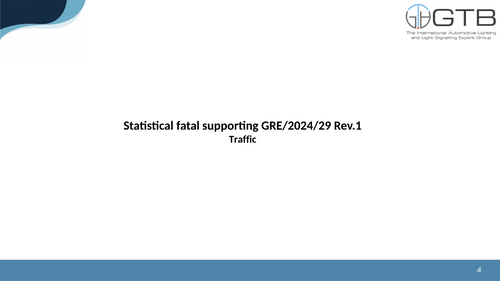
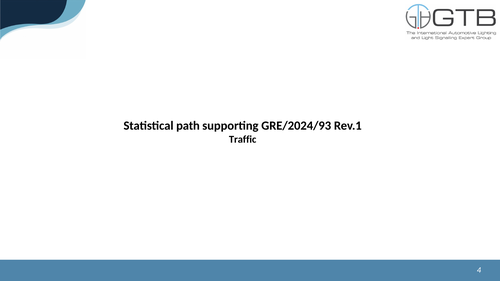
fatal: fatal -> path (188, 126)
GRE/2024/29: GRE/2024/29 -> GRE/2024/93 (296, 126)
